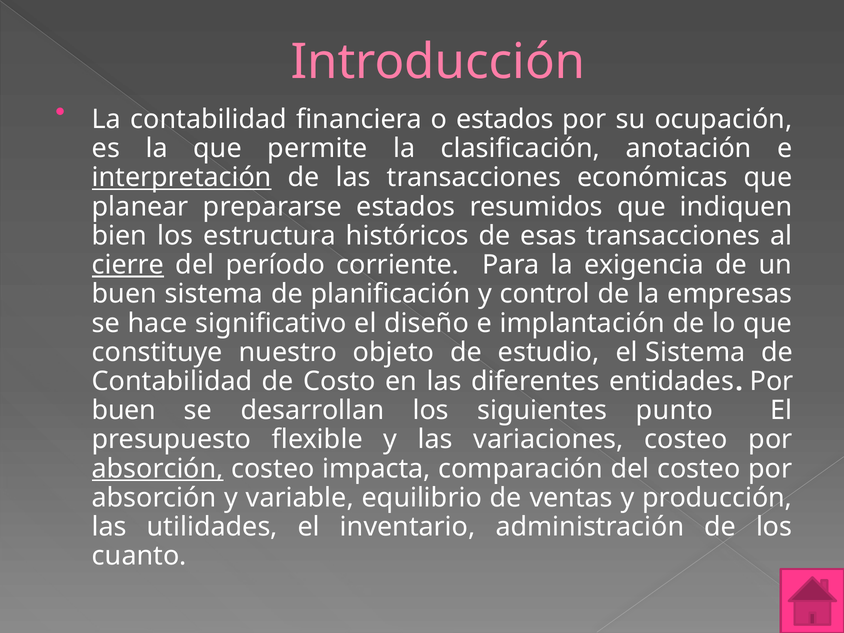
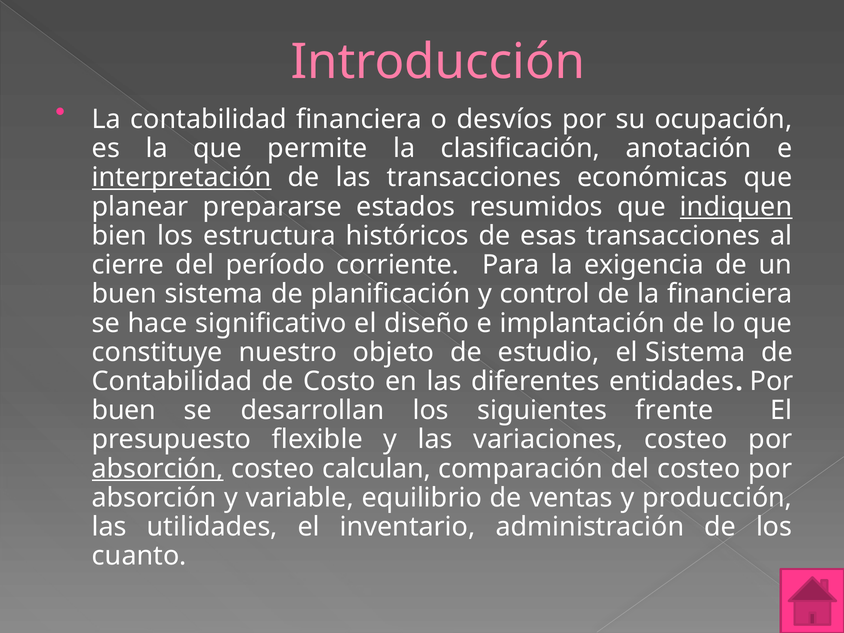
o estados: estados -> desvíos (505, 119)
indiquen underline: none -> present (736, 207)
cierre underline: present -> none (128, 265)
la empresas: empresas -> financiera (730, 294)
punto: punto -> frente (674, 410)
impacta: impacta -> calculan (377, 469)
